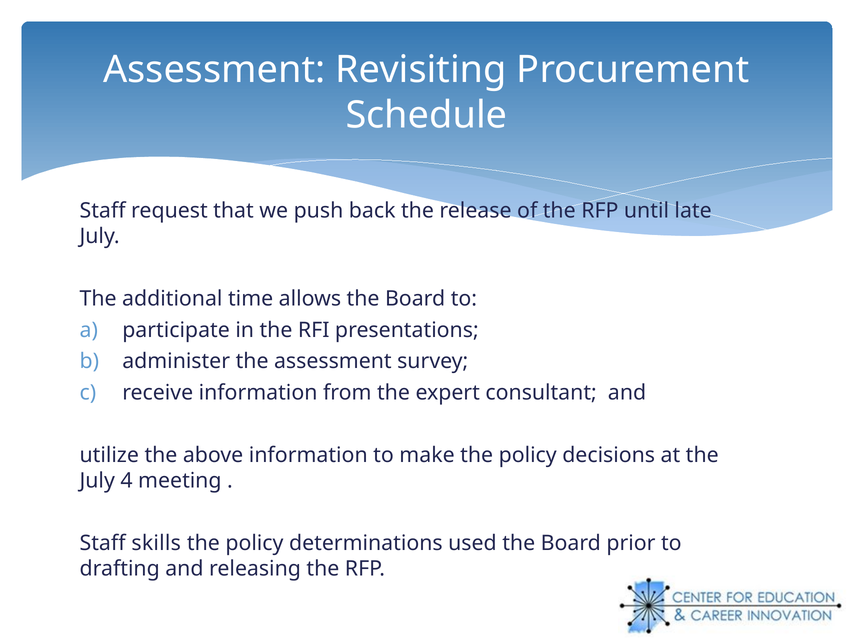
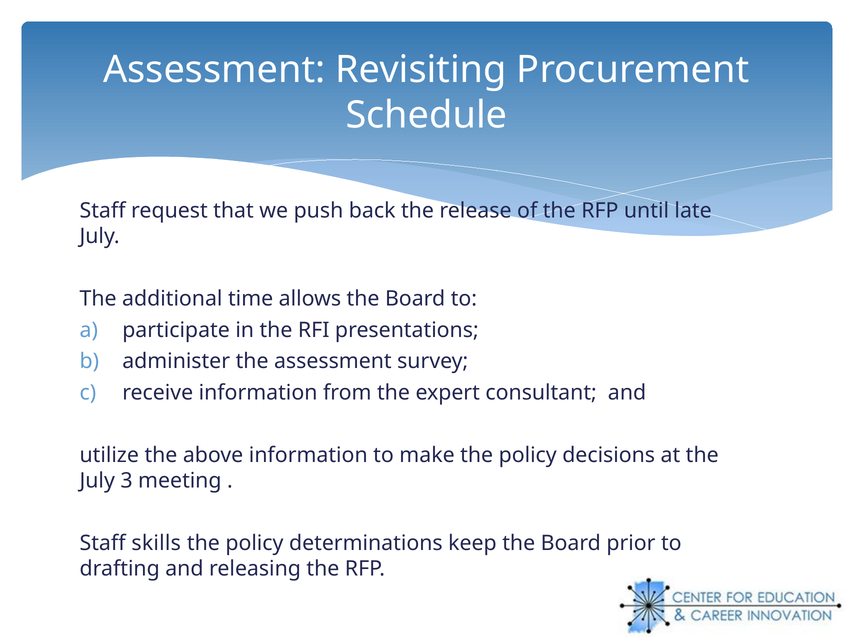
4: 4 -> 3 (126, 481)
used: used -> keep (472, 543)
